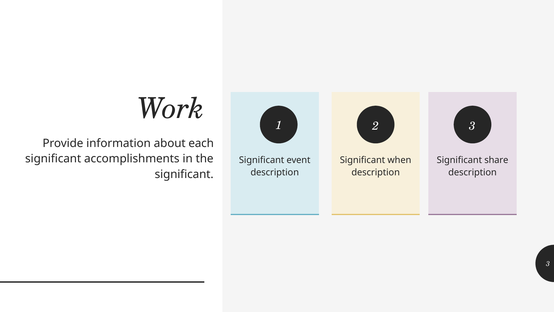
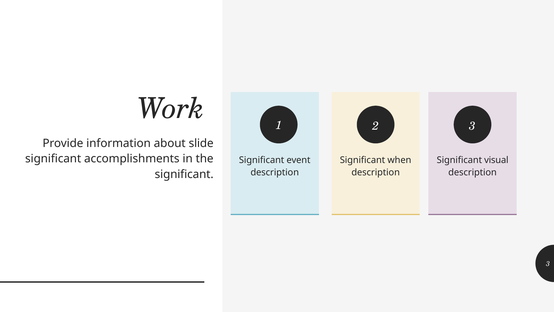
each: each -> slide (201, 143)
share: share -> visual (496, 160)
